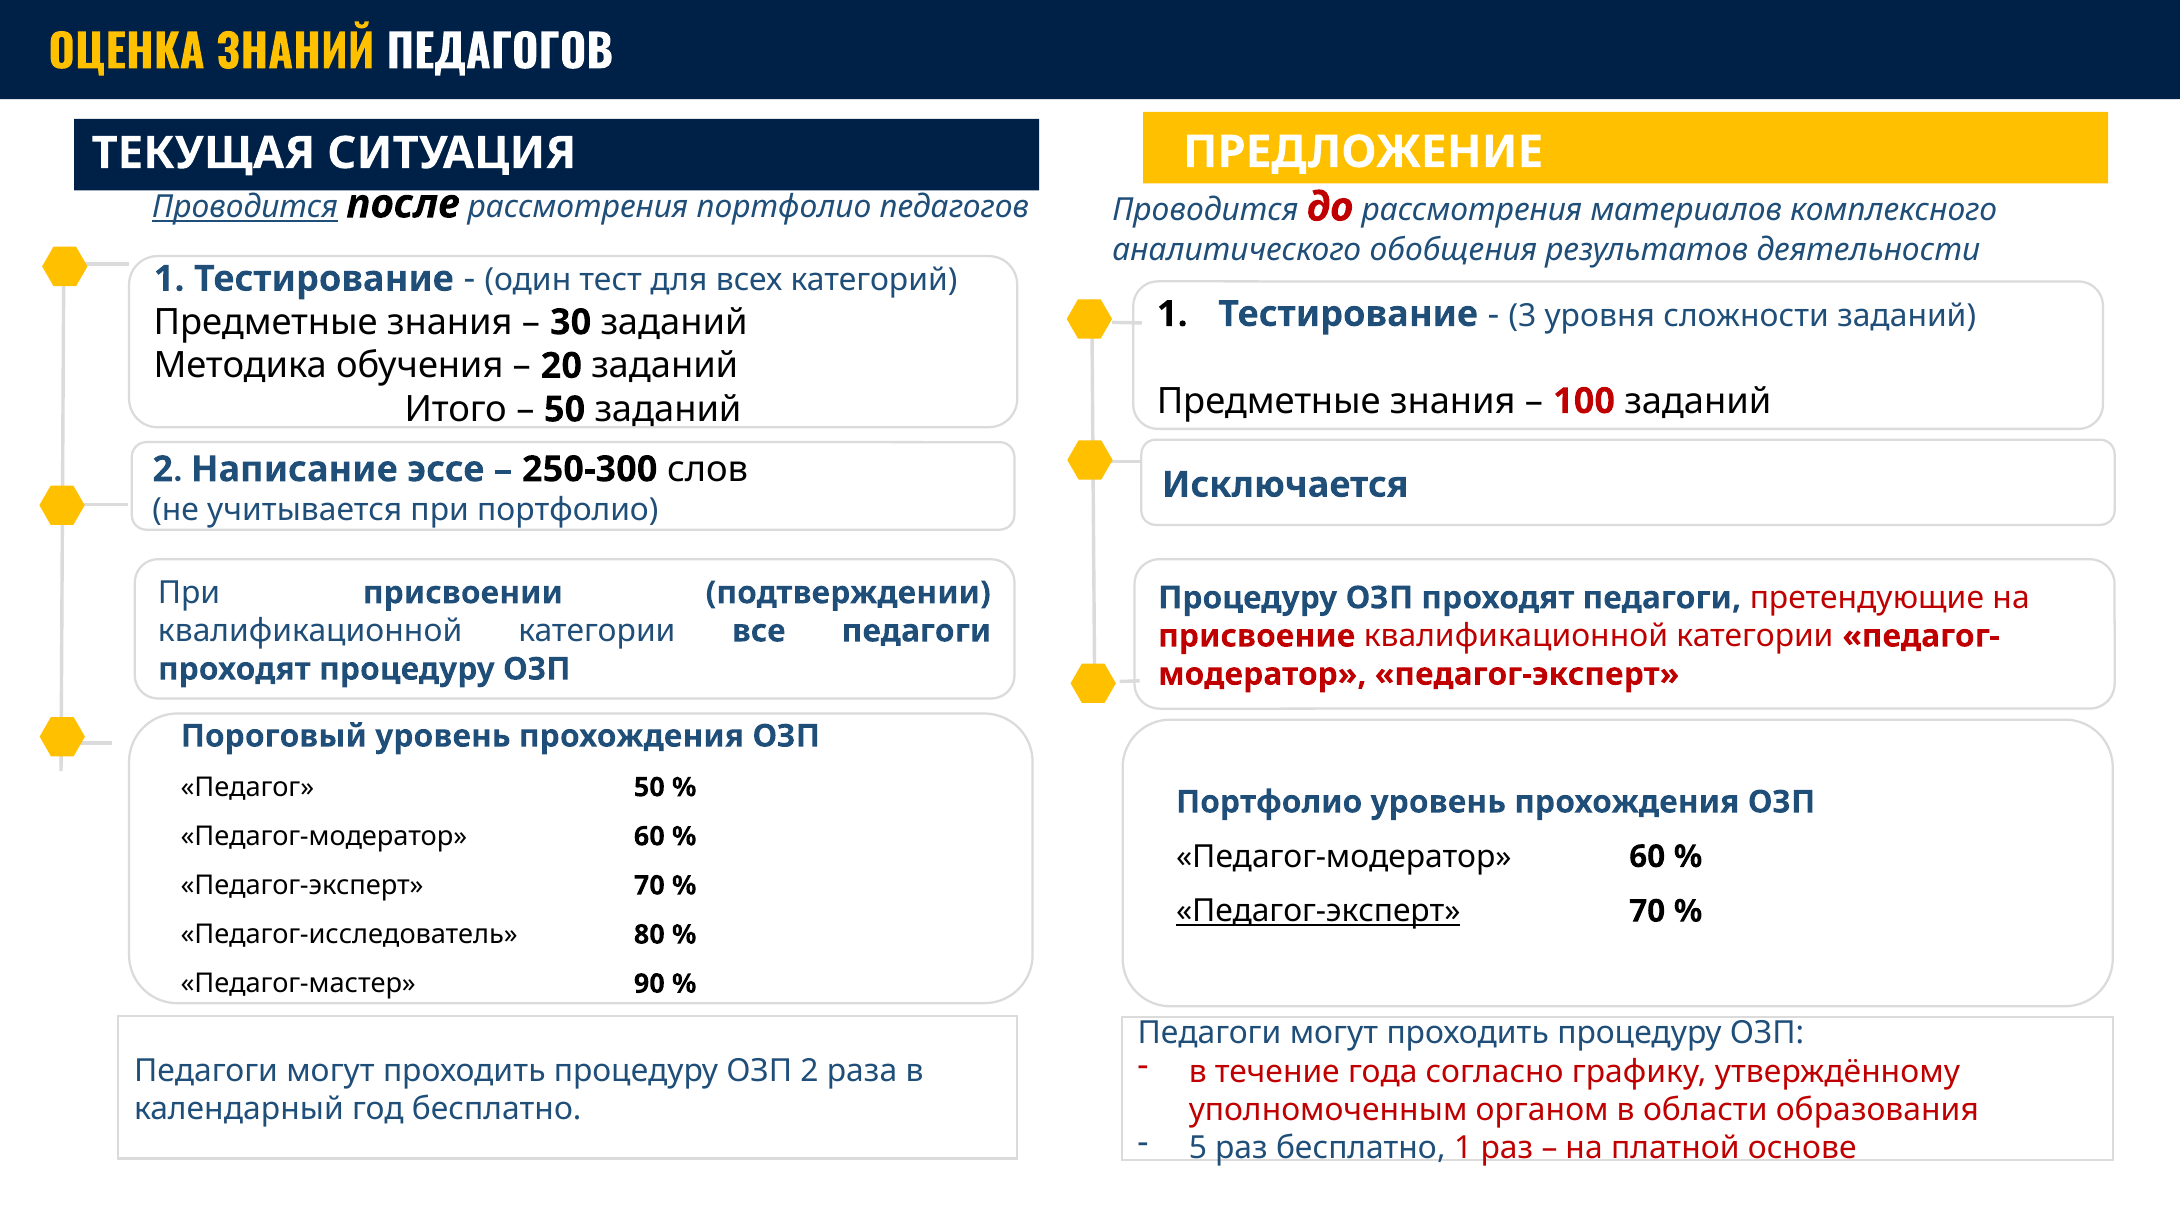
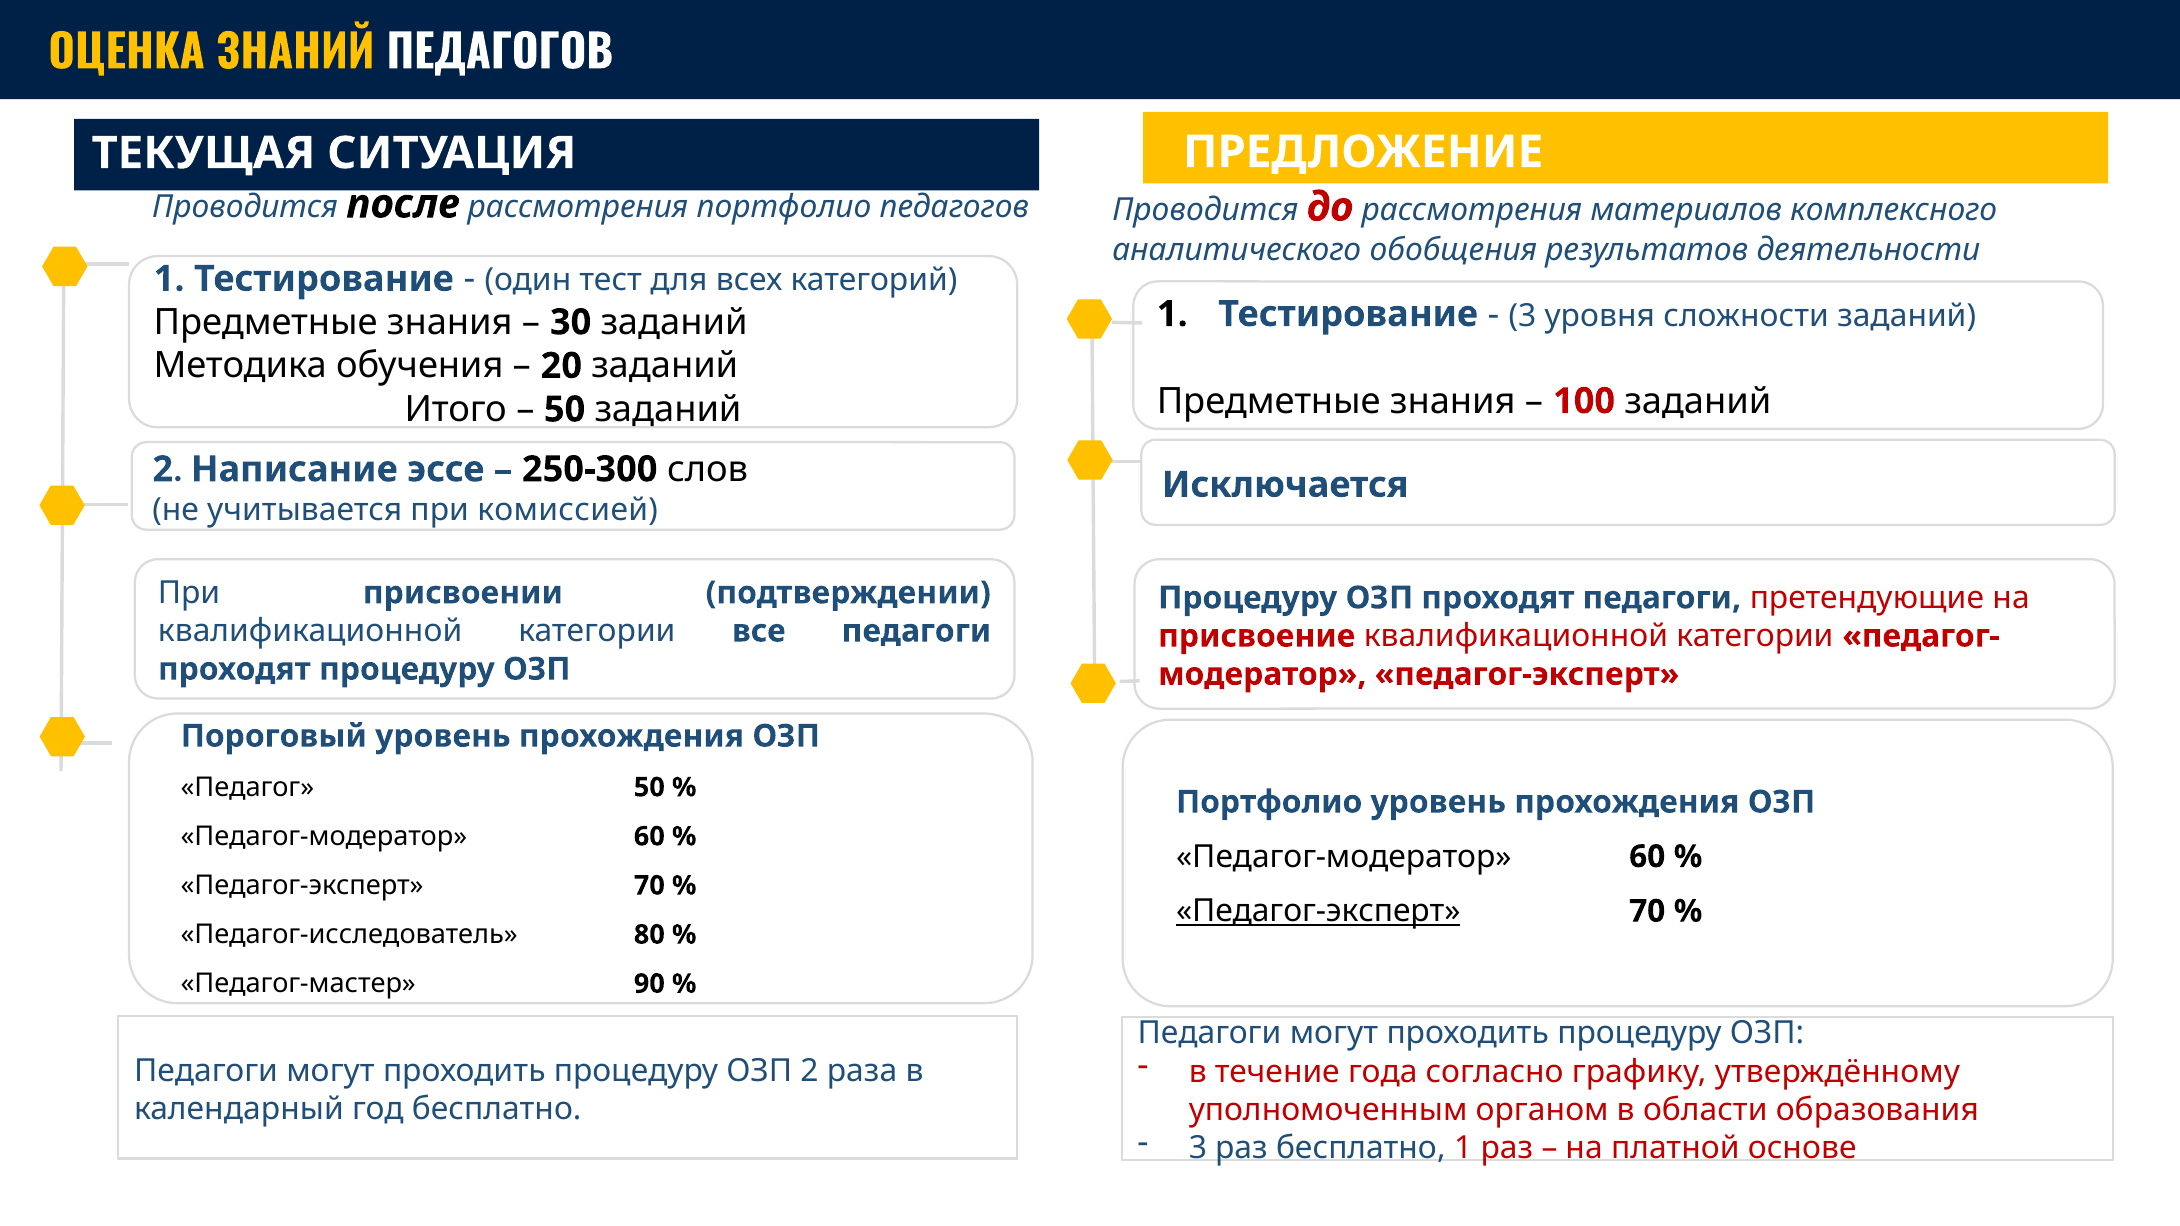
Проводится underline: present -> none (245, 207)
при портфолио: портфолио -> комиссией (568, 510)
5: 5 -> 3 (1198, 1148)
